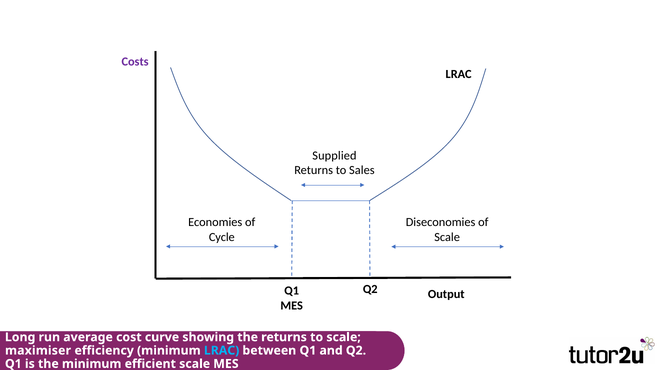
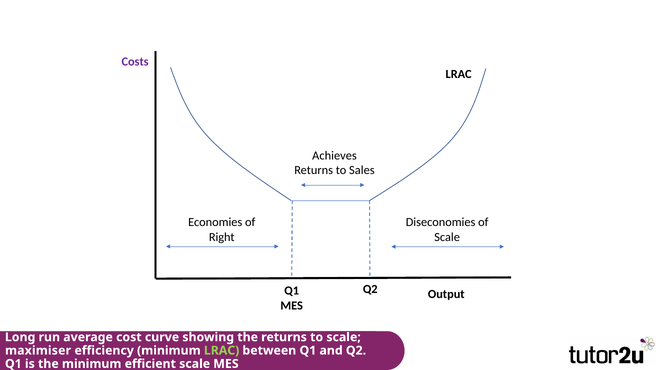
Supplied: Supplied -> Achieves (335, 156)
Cycle: Cycle -> Right (222, 237)
LRAC colour: light blue -> light green (222, 351)
